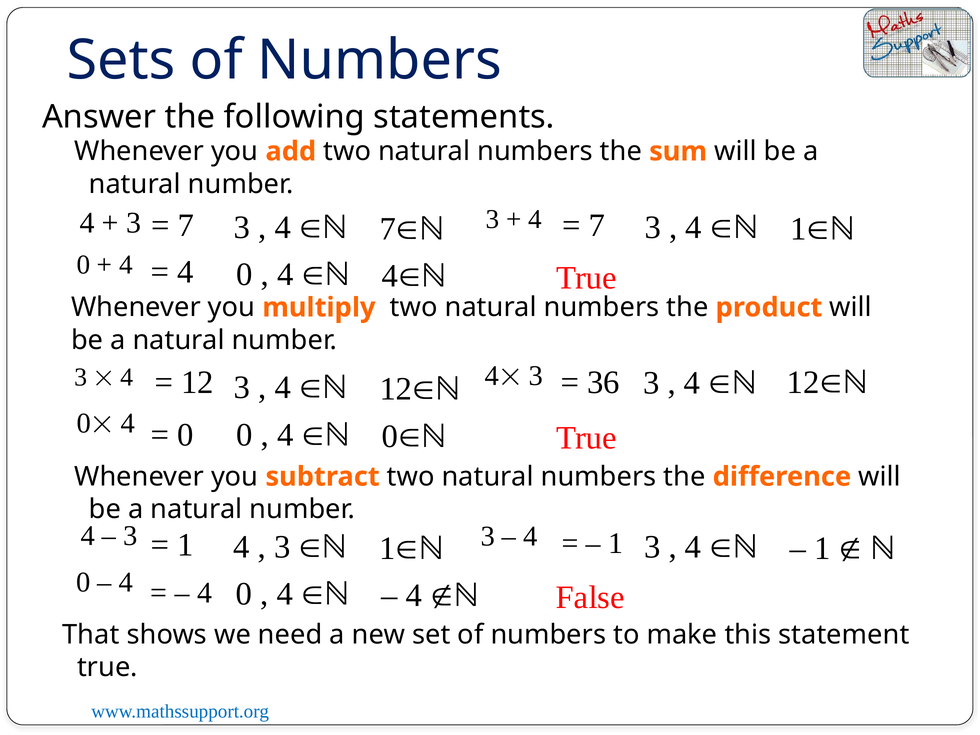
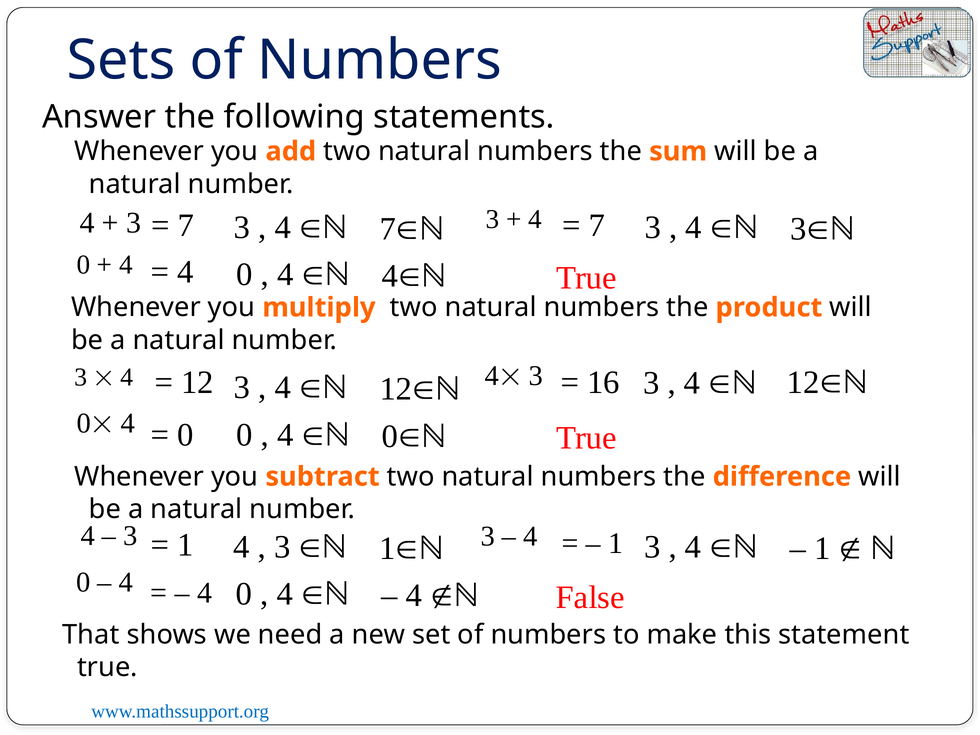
4 ℕ 1: 1 -> 3 (798, 229)
36: 36 -> 16 (603, 383)
